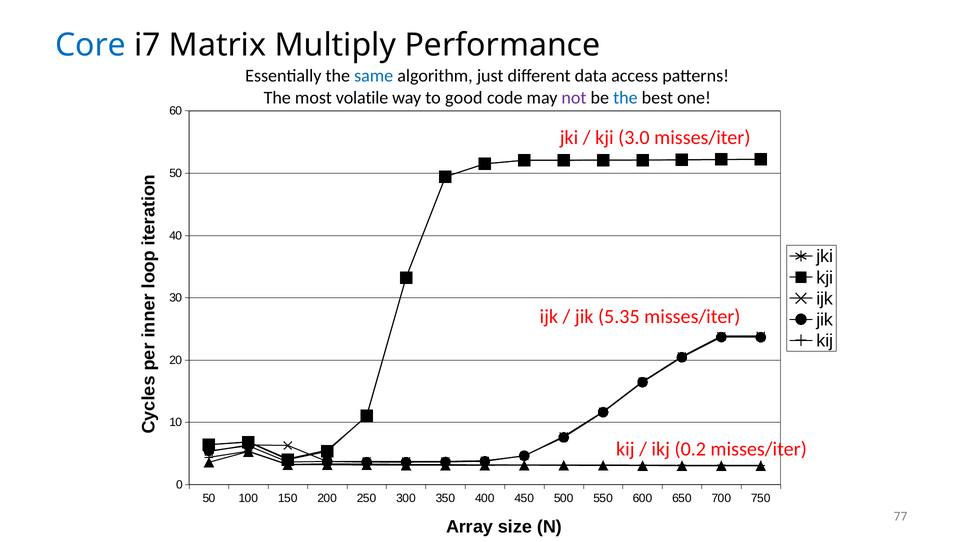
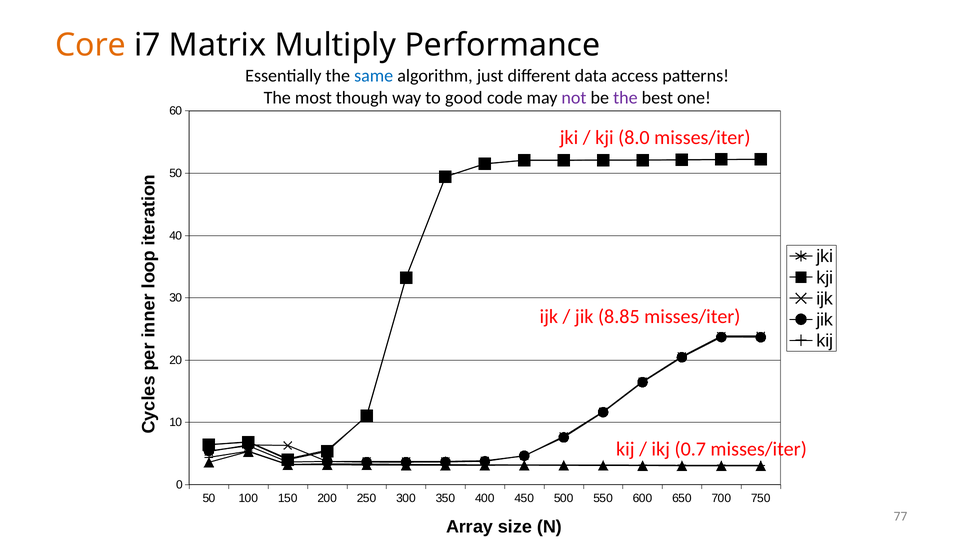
Core colour: blue -> orange (91, 45)
volatile: volatile -> though (362, 98)
the colour: blue -> purple (625, 98)
3.0: 3.0 -> 8.0 (634, 137)
5.35: 5.35 -> 8.85 (619, 316)
0.2: 0.2 -> 0.7 (690, 449)
